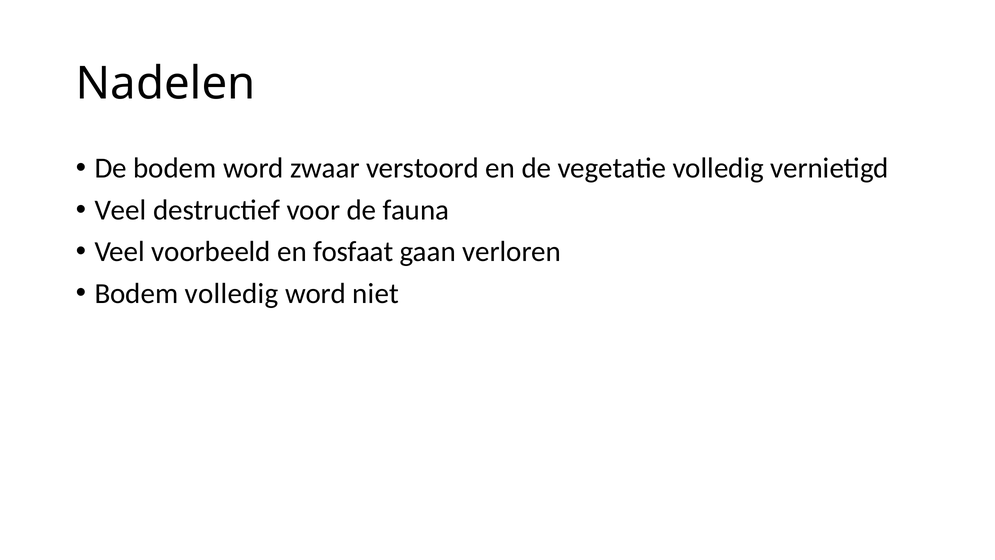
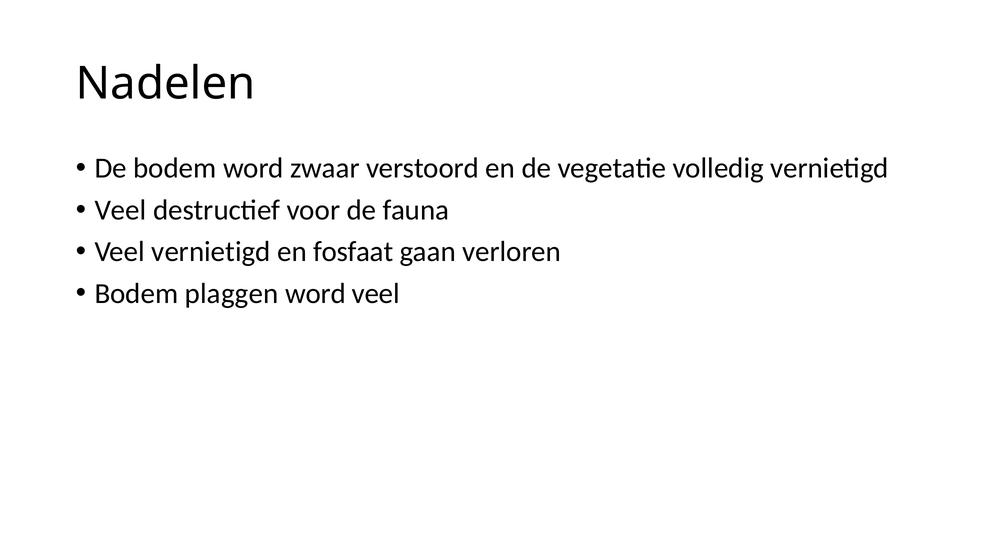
Veel voorbeeld: voorbeeld -> vernietigd (211, 252)
Bodem volledig: volledig -> plaggen (232, 293)
word niet: niet -> veel (376, 293)
